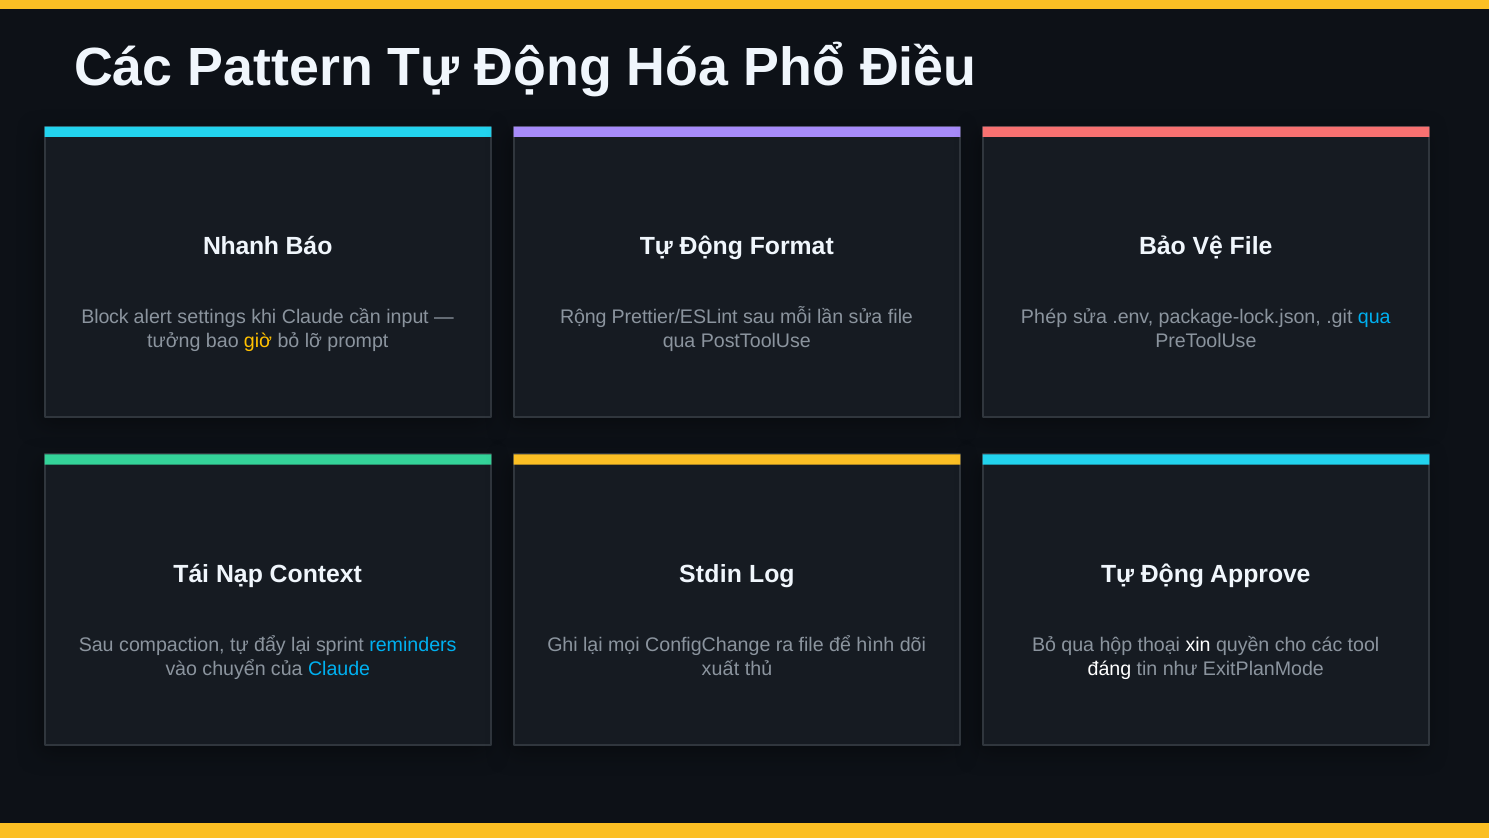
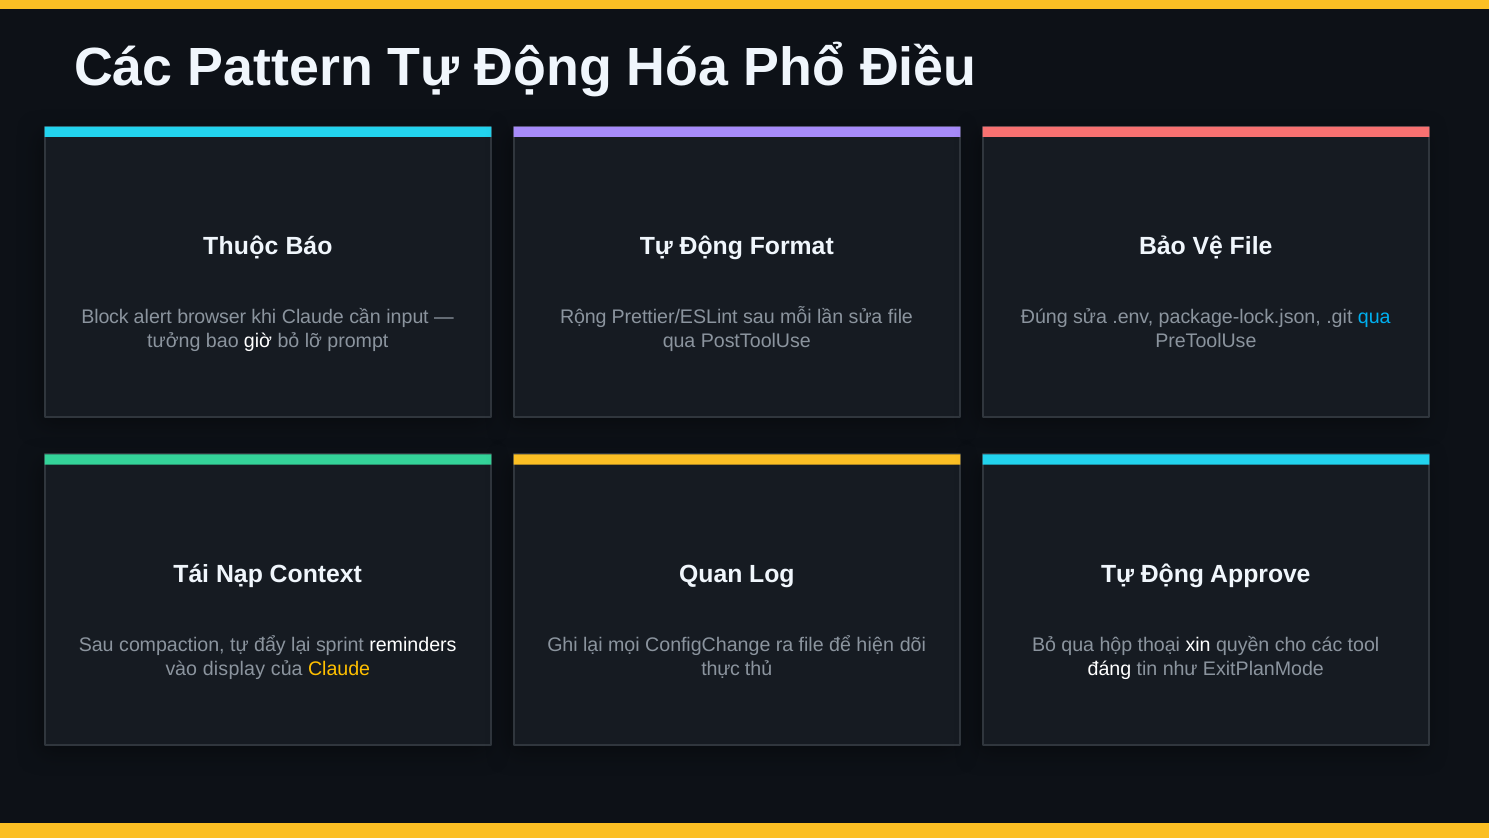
Nhanh: Nhanh -> Thuộc (241, 247)
settings: settings -> browser (212, 317)
Phép: Phép -> Đúng (1044, 317)
giờ colour: yellow -> white (258, 341)
Stdin: Stdin -> Quan (711, 574)
reminders colour: light blue -> white (413, 645)
hình: hình -> hiện (875, 645)
chuyển: chuyển -> display (234, 668)
Claude colour: light blue -> yellow (339, 668)
xuất: xuất -> thực (721, 668)
